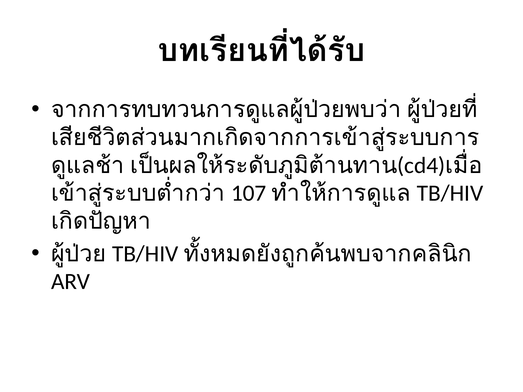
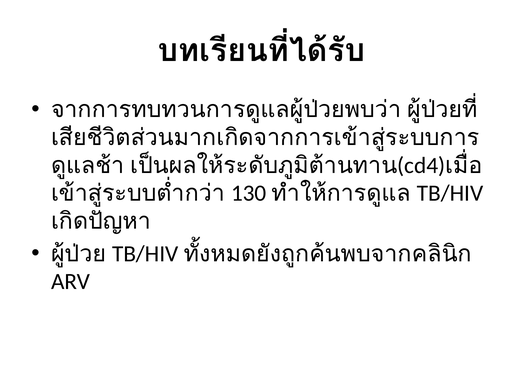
107: 107 -> 130 (249, 193)
